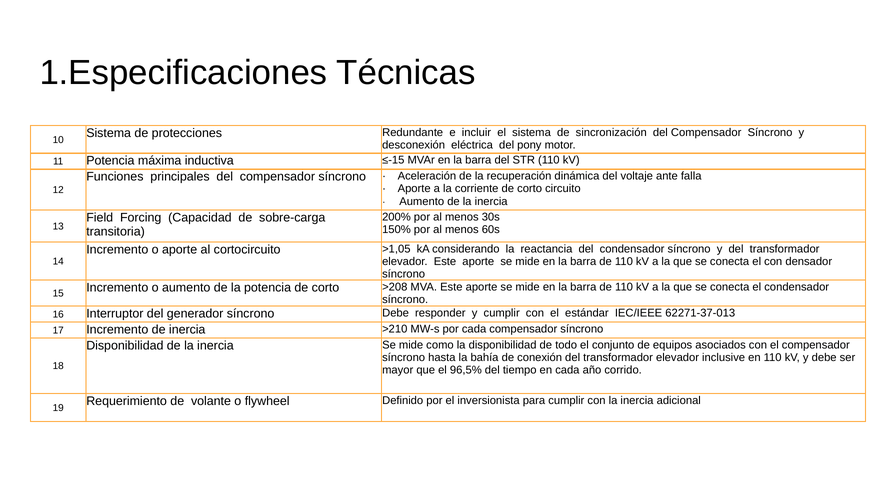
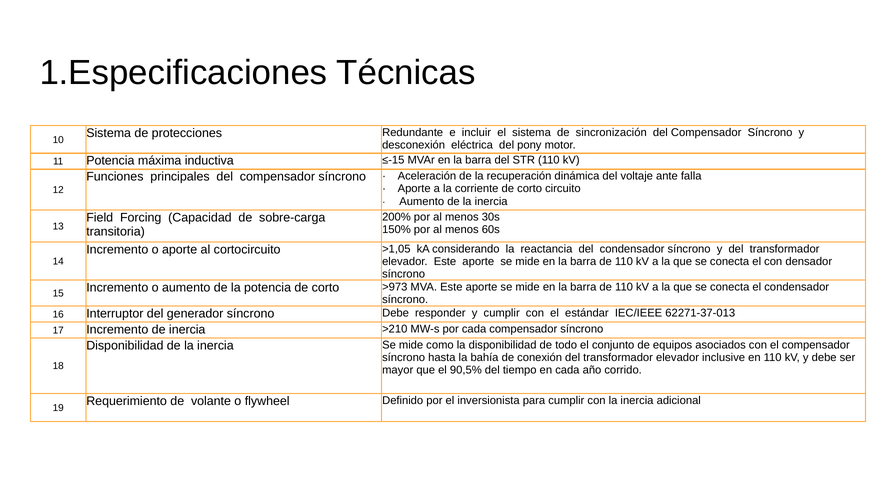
>208: >208 -> >973 (395, 287)
96,5%: 96,5% -> 90,5% (466, 370)
